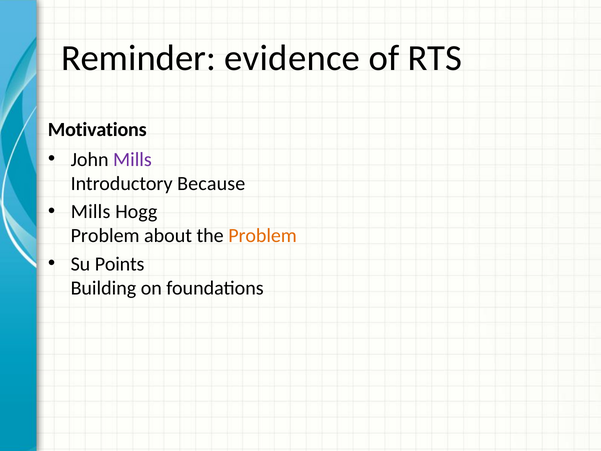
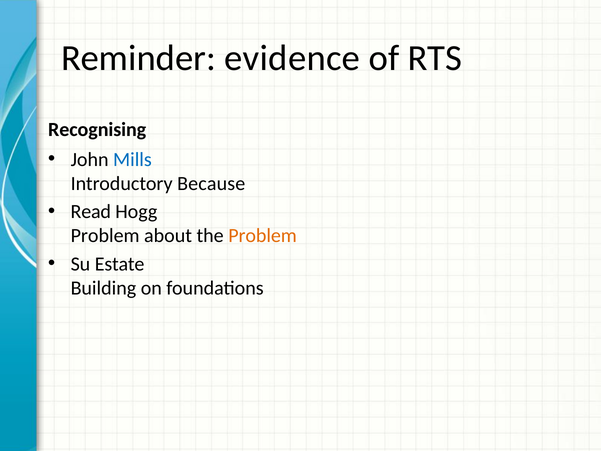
Motivations: Motivations -> Recognising (97, 129)
Mills colour: purple -> blue (132, 159)
Mills: Mills -> Read (91, 212)
Points: Points -> Estate (120, 264)
